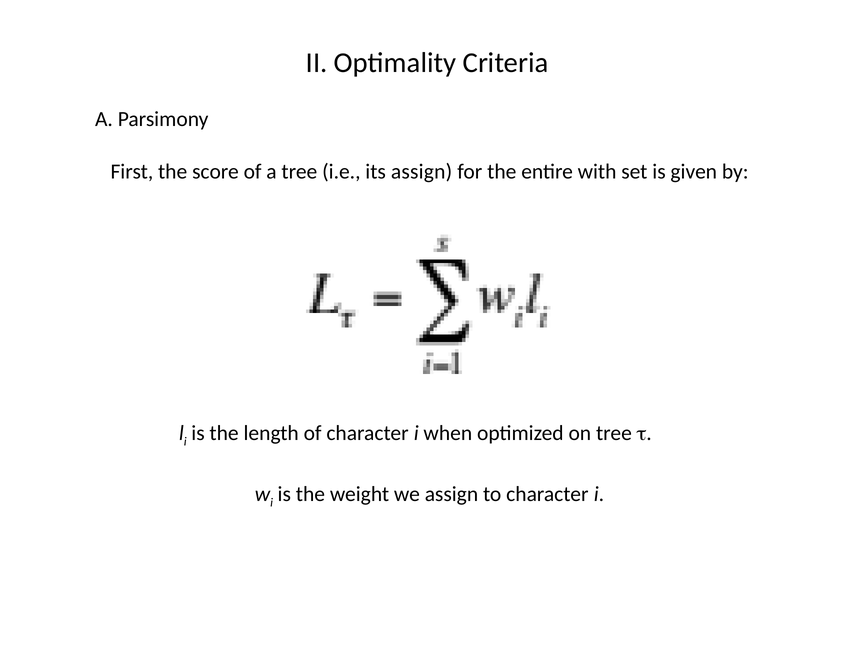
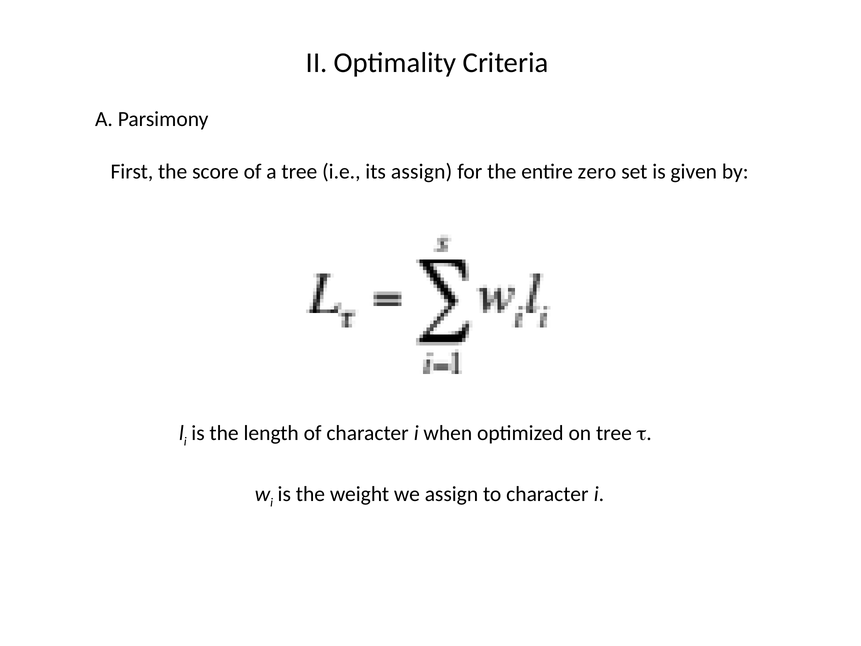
with: with -> zero (597, 172)
